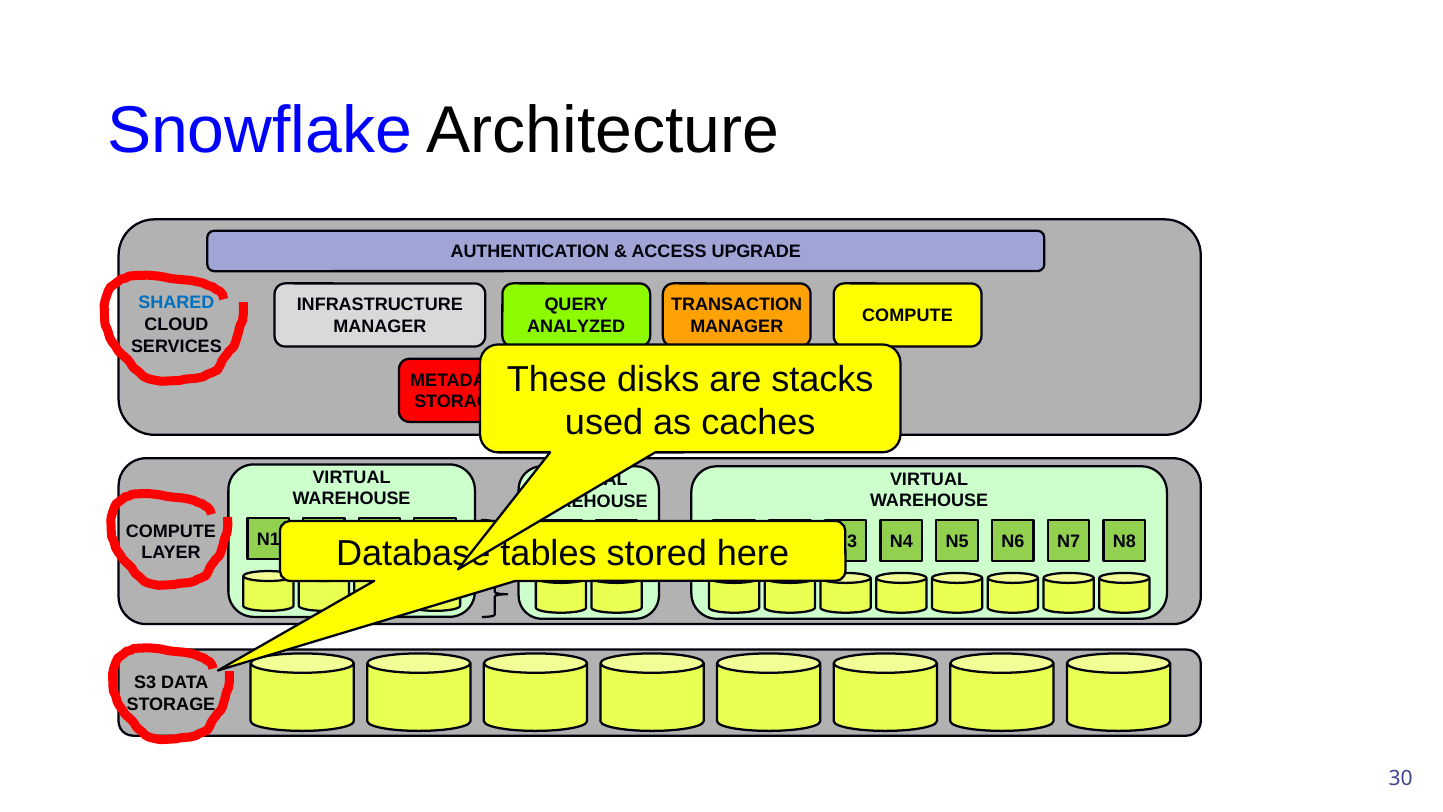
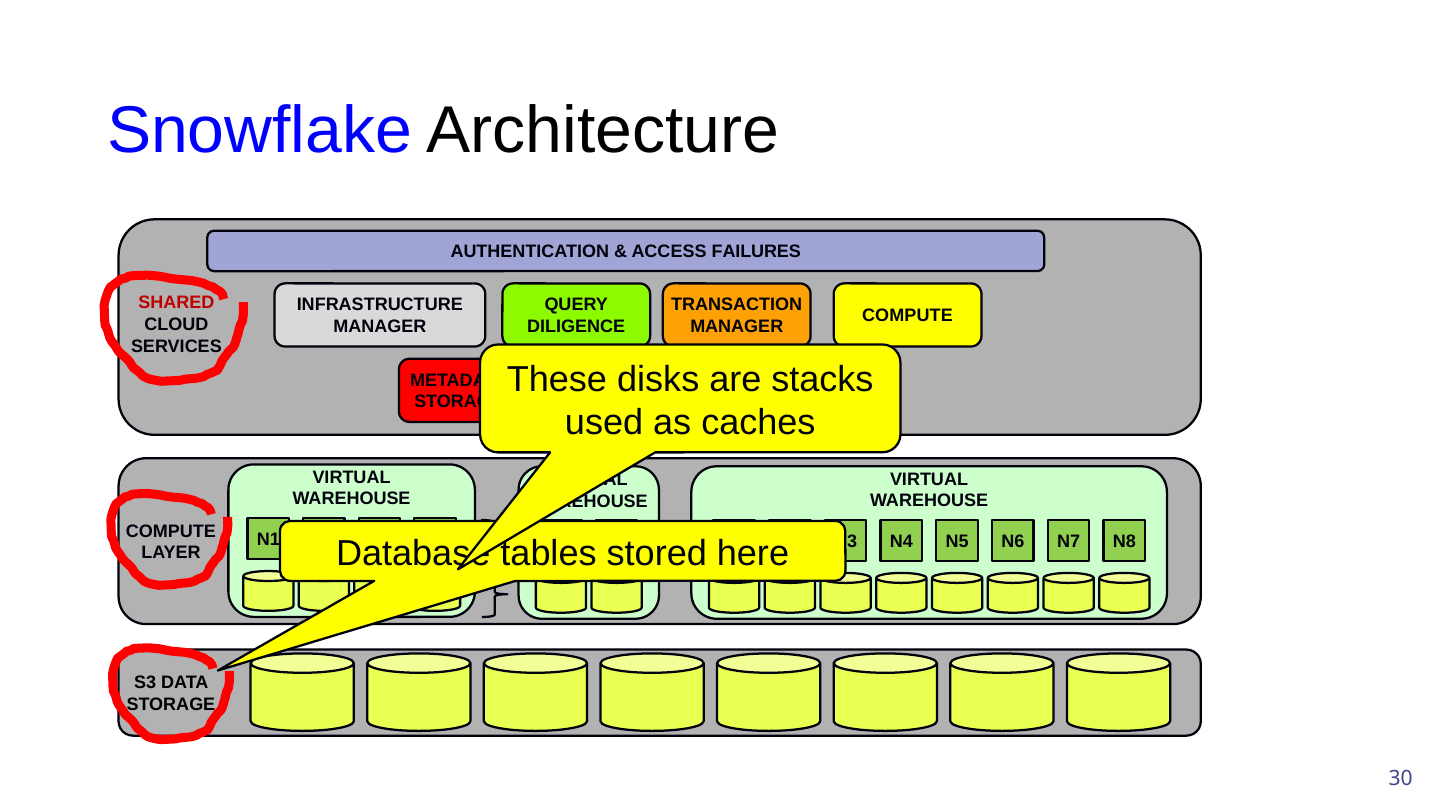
UPGRADE: UPGRADE -> FAILURES (756, 252)
SHARED colour: blue -> red (176, 303)
ANALYZED: ANALYZED -> DILIGENCE (576, 327)
